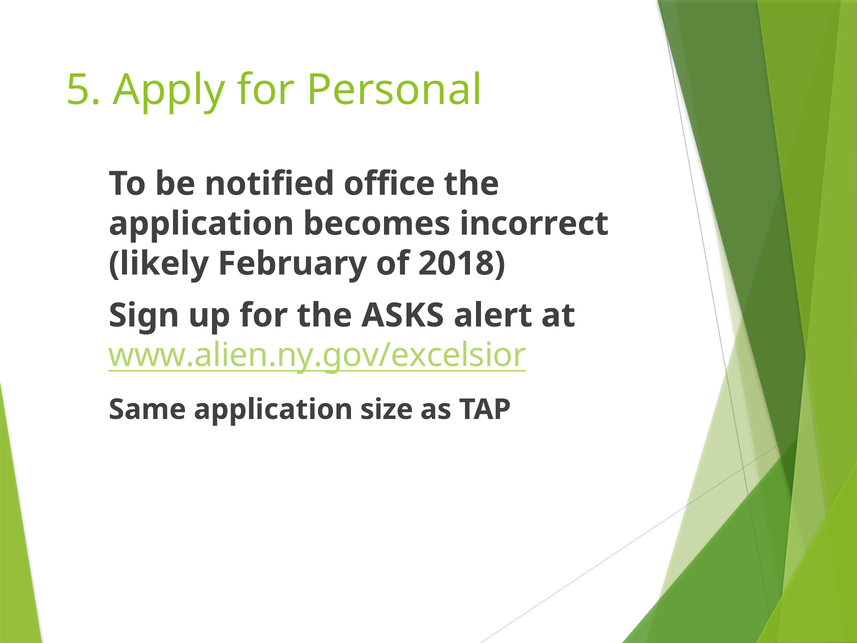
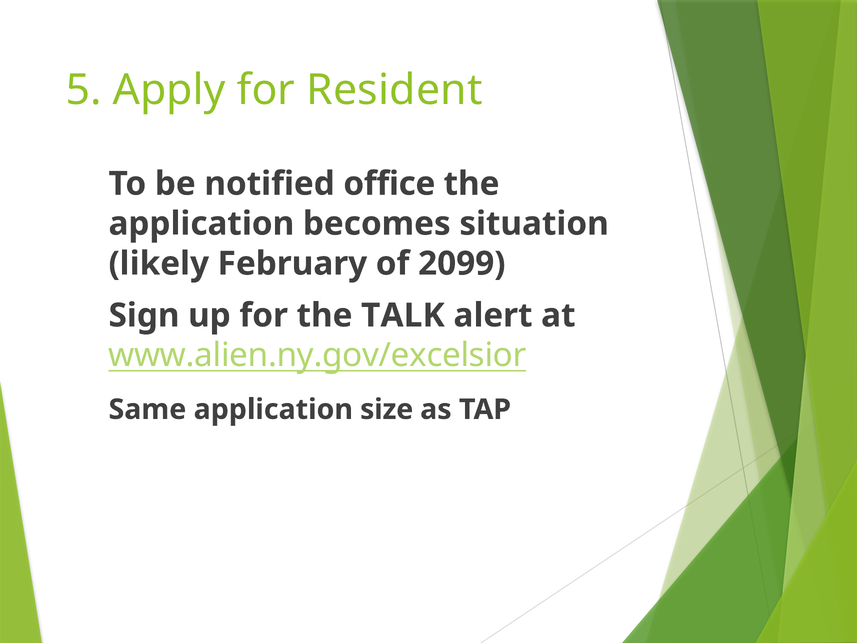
Personal: Personal -> Resident (394, 90)
incorrect: incorrect -> situation (534, 224)
2018: 2018 -> 2099 (462, 264)
ASKS: ASKS -> TALK (403, 315)
